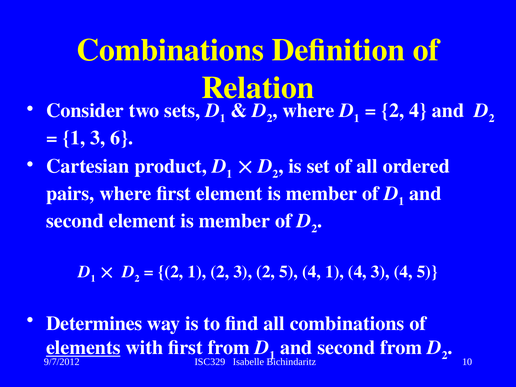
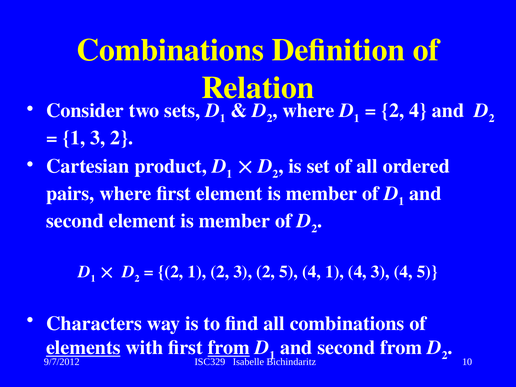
1 3 6: 6 -> 2 (122, 138)
Determines: Determines -> Characters (94, 323)
from underline: none -> present (229, 348)
